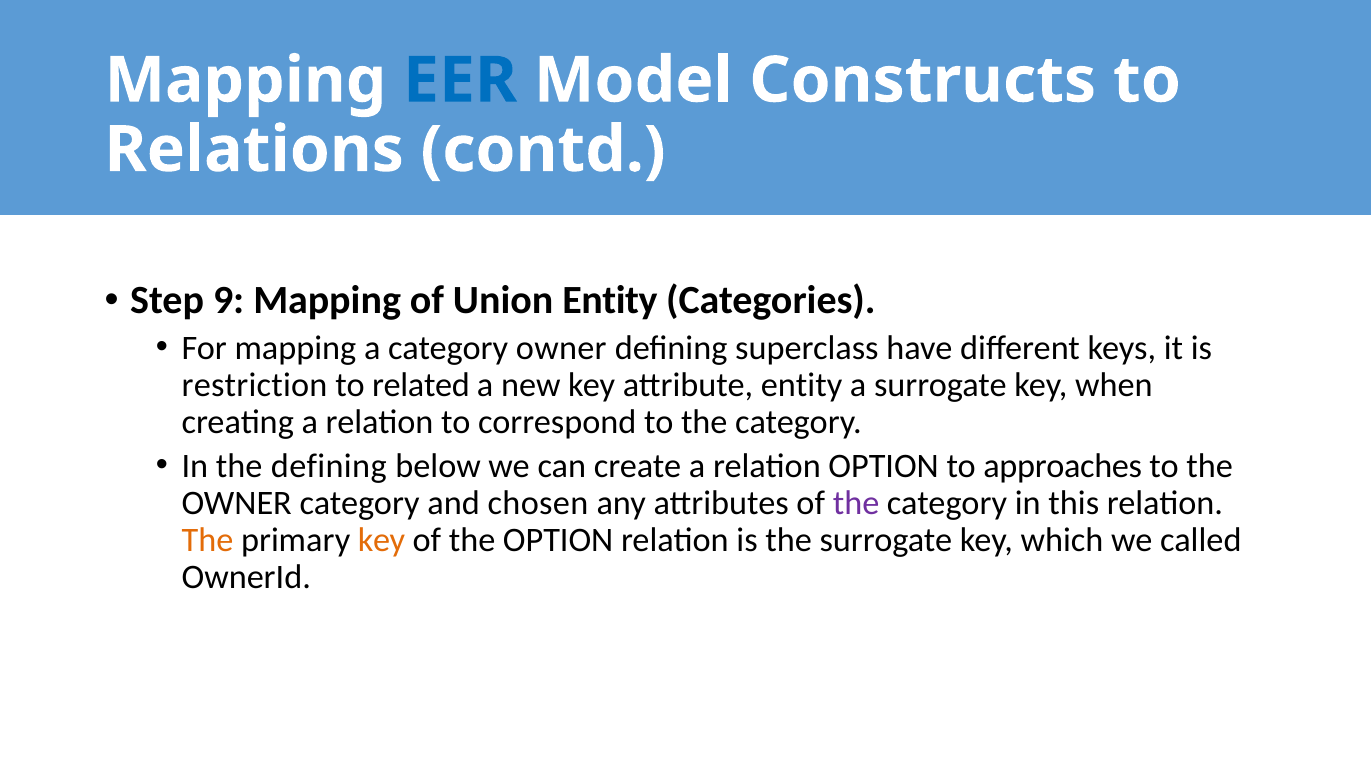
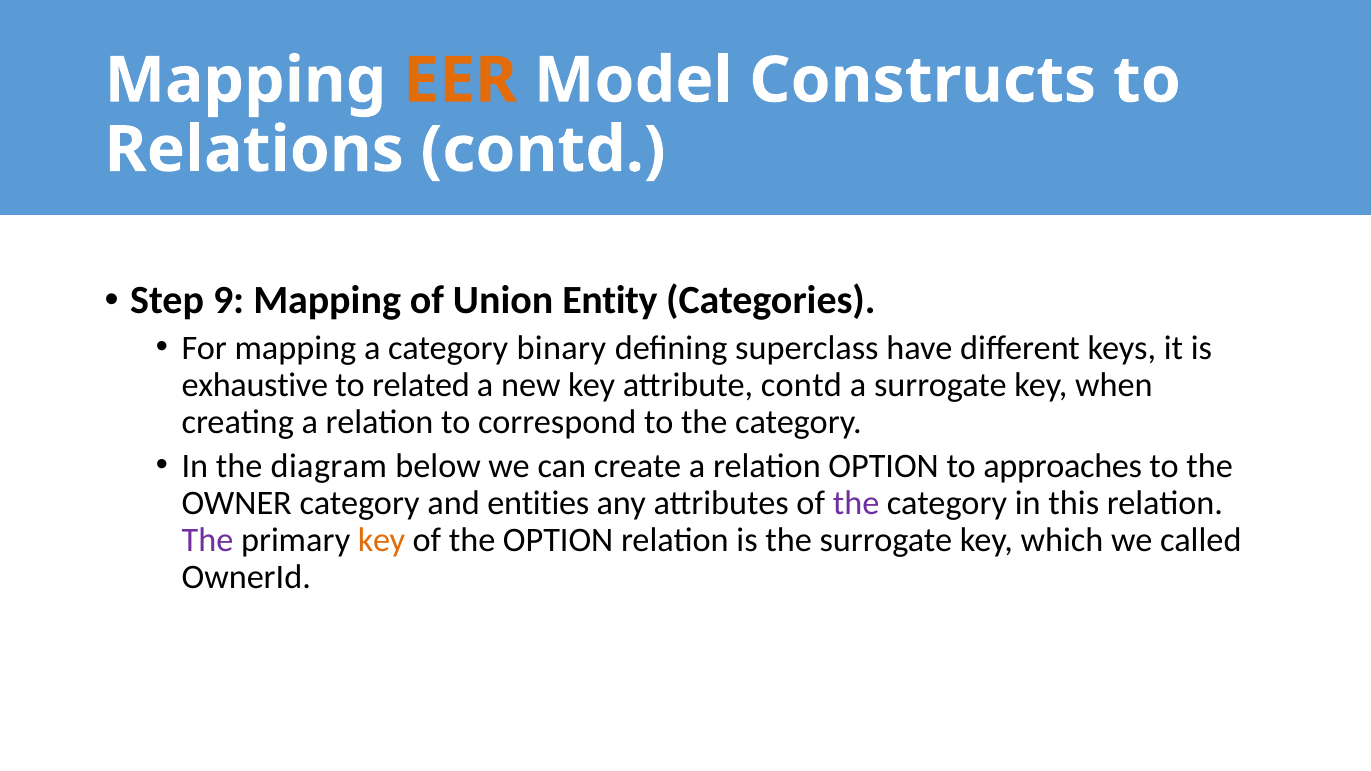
EER colour: blue -> orange (460, 80)
category owner: owner -> binary (561, 348)
restriction: restriction -> exhaustive (255, 385)
attribute entity: entity -> contd (801, 385)
the defining: defining -> diagram (329, 466)
chosen: chosen -> entities (538, 503)
The colour: orange -> purple (207, 540)
